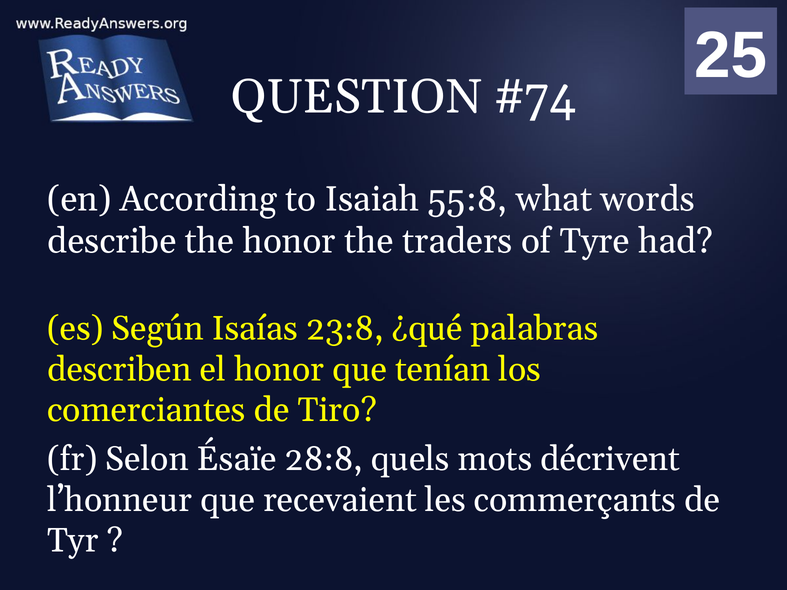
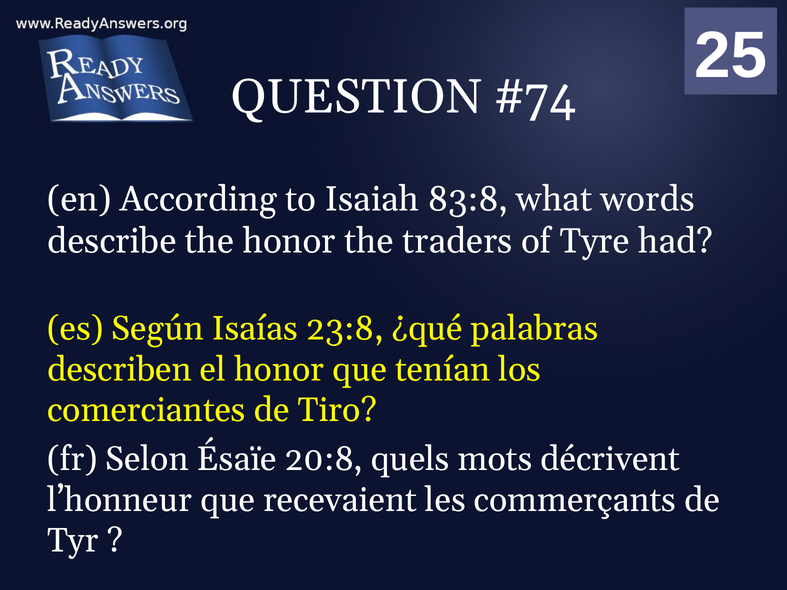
55:8: 55:8 -> 83:8 (468, 199)
28:8: 28:8 -> 20:8 (324, 459)
